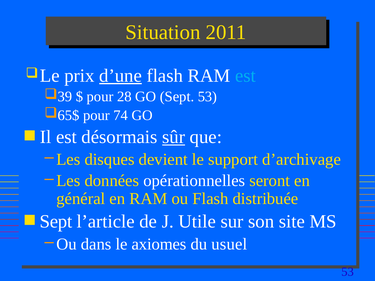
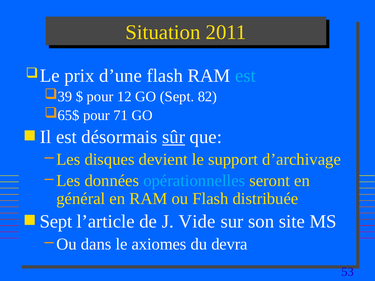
d’une underline: present -> none (121, 76)
28: 28 -> 12 (124, 97)
Sept 53: 53 -> 82 (207, 97)
74: 74 -> 71 (121, 115)
opérationnelles colour: white -> light blue (194, 181)
Utile: Utile -> Vide (197, 222)
usuel: usuel -> devra (229, 244)
